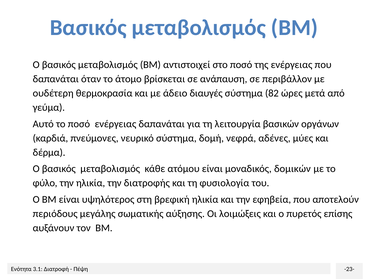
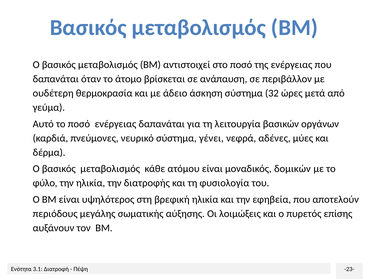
διαυγές: διαυγές -> άσκηση (206, 94)
82: 82 -> 32 (272, 94)
δομή: δομή -> γένει (211, 139)
